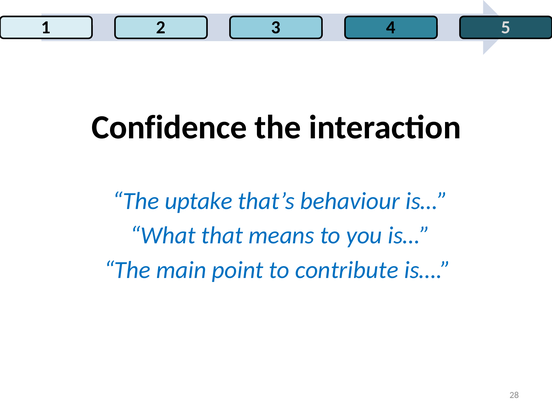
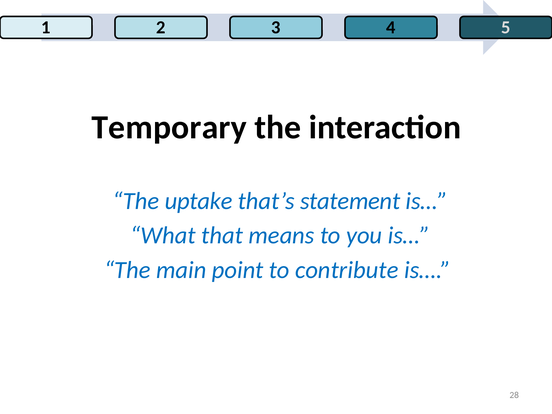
Confidence: Confidence -> Temporary (169, 128)
behaviour: behaviour -> statement (350, 201)
